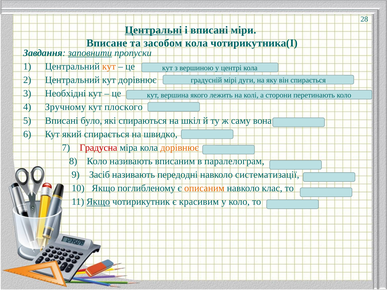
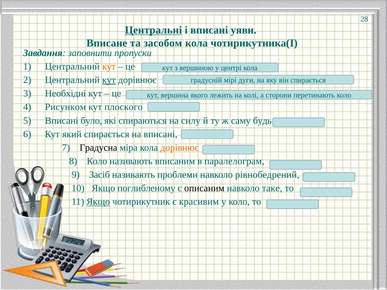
міри: міри -> уяви (244, 30)
заповнити underline: present -> none (90, 53)
кут underline: none -> present (109, 80)
Зручному: Зручному -> Рисунком (65, 107)
шкіл: шкіл -> силу (191, 121)
вона: вона -> будь (262, 121)
на швидко: швидко -> вписані (161, 134)
Градусна colour: red -> black (98, 148)
передодні: передодні -> проблеми (178, 175)
систематизації: систематизації -> рівнобедрений (267, 175)
описаним colour: orange -> black (204, 188)
клас: клас -> таке (272, 188)
